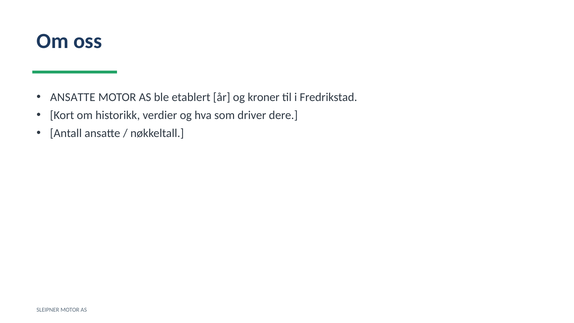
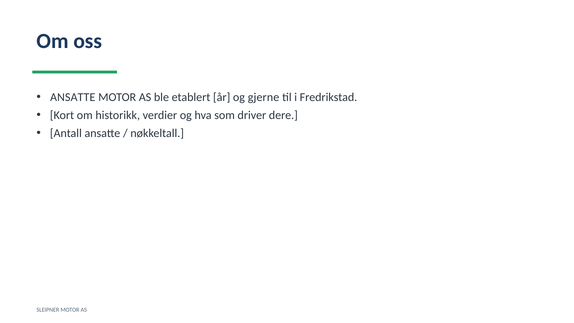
kroner: kroner -> gjerne (264, 97)
